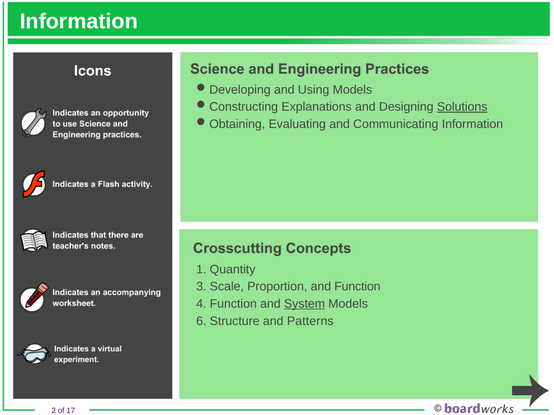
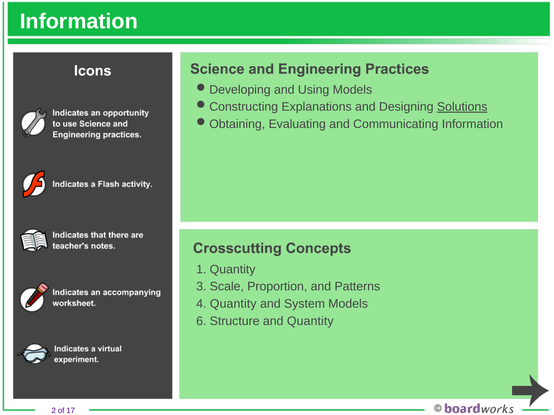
and Function: Function -> Patterns (357, 287)
4 Function: Function -> Quantity (233, 304)
System underline: present -> none (305, 304)
and Patterns: Patterns -> Quantity (310, 321)
